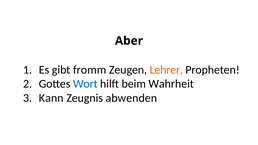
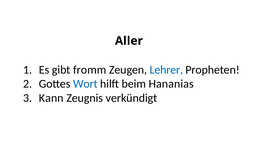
Aber: Aber -> Aller (129, 41)
Lehrer colour: orange -> blue (166, 70)
Wahrheit: Wahrheit -> Hananias (171, 84)
abwenden: abwenden -> verkündigt (131, 98)
